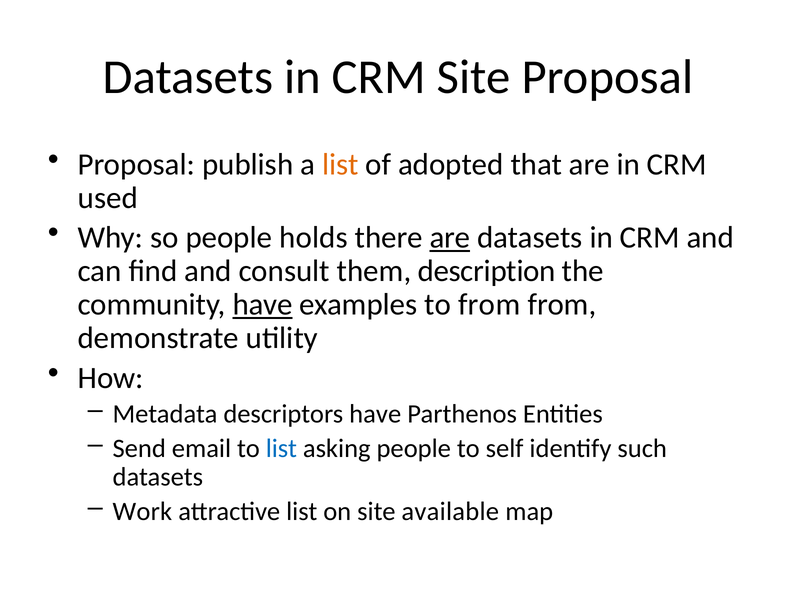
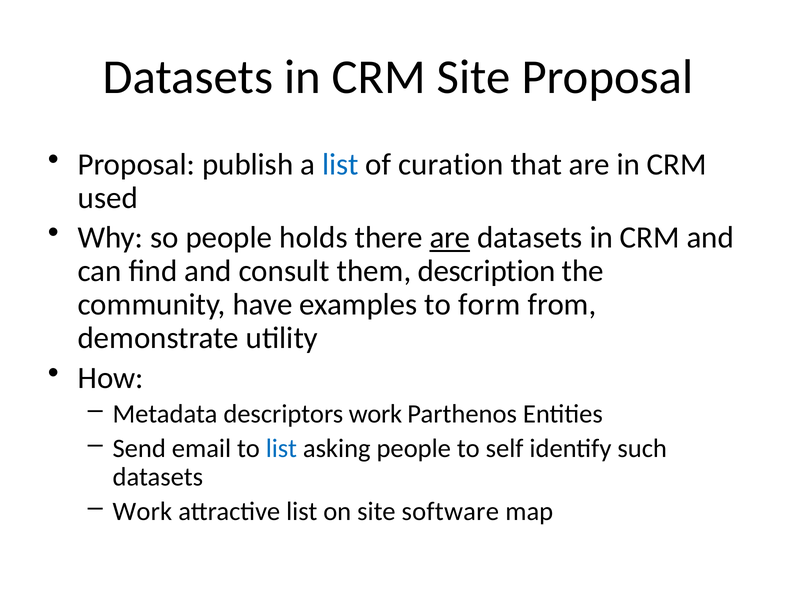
list colour: orange -> blue (340, 164)
adopted: adopted -> curation (451, 164)
have underline: present -> none (263, 305)
to from: from -> form (489, 305)
descriptors have: have -> work (375, 414)
available: available -> software (450, 511)
